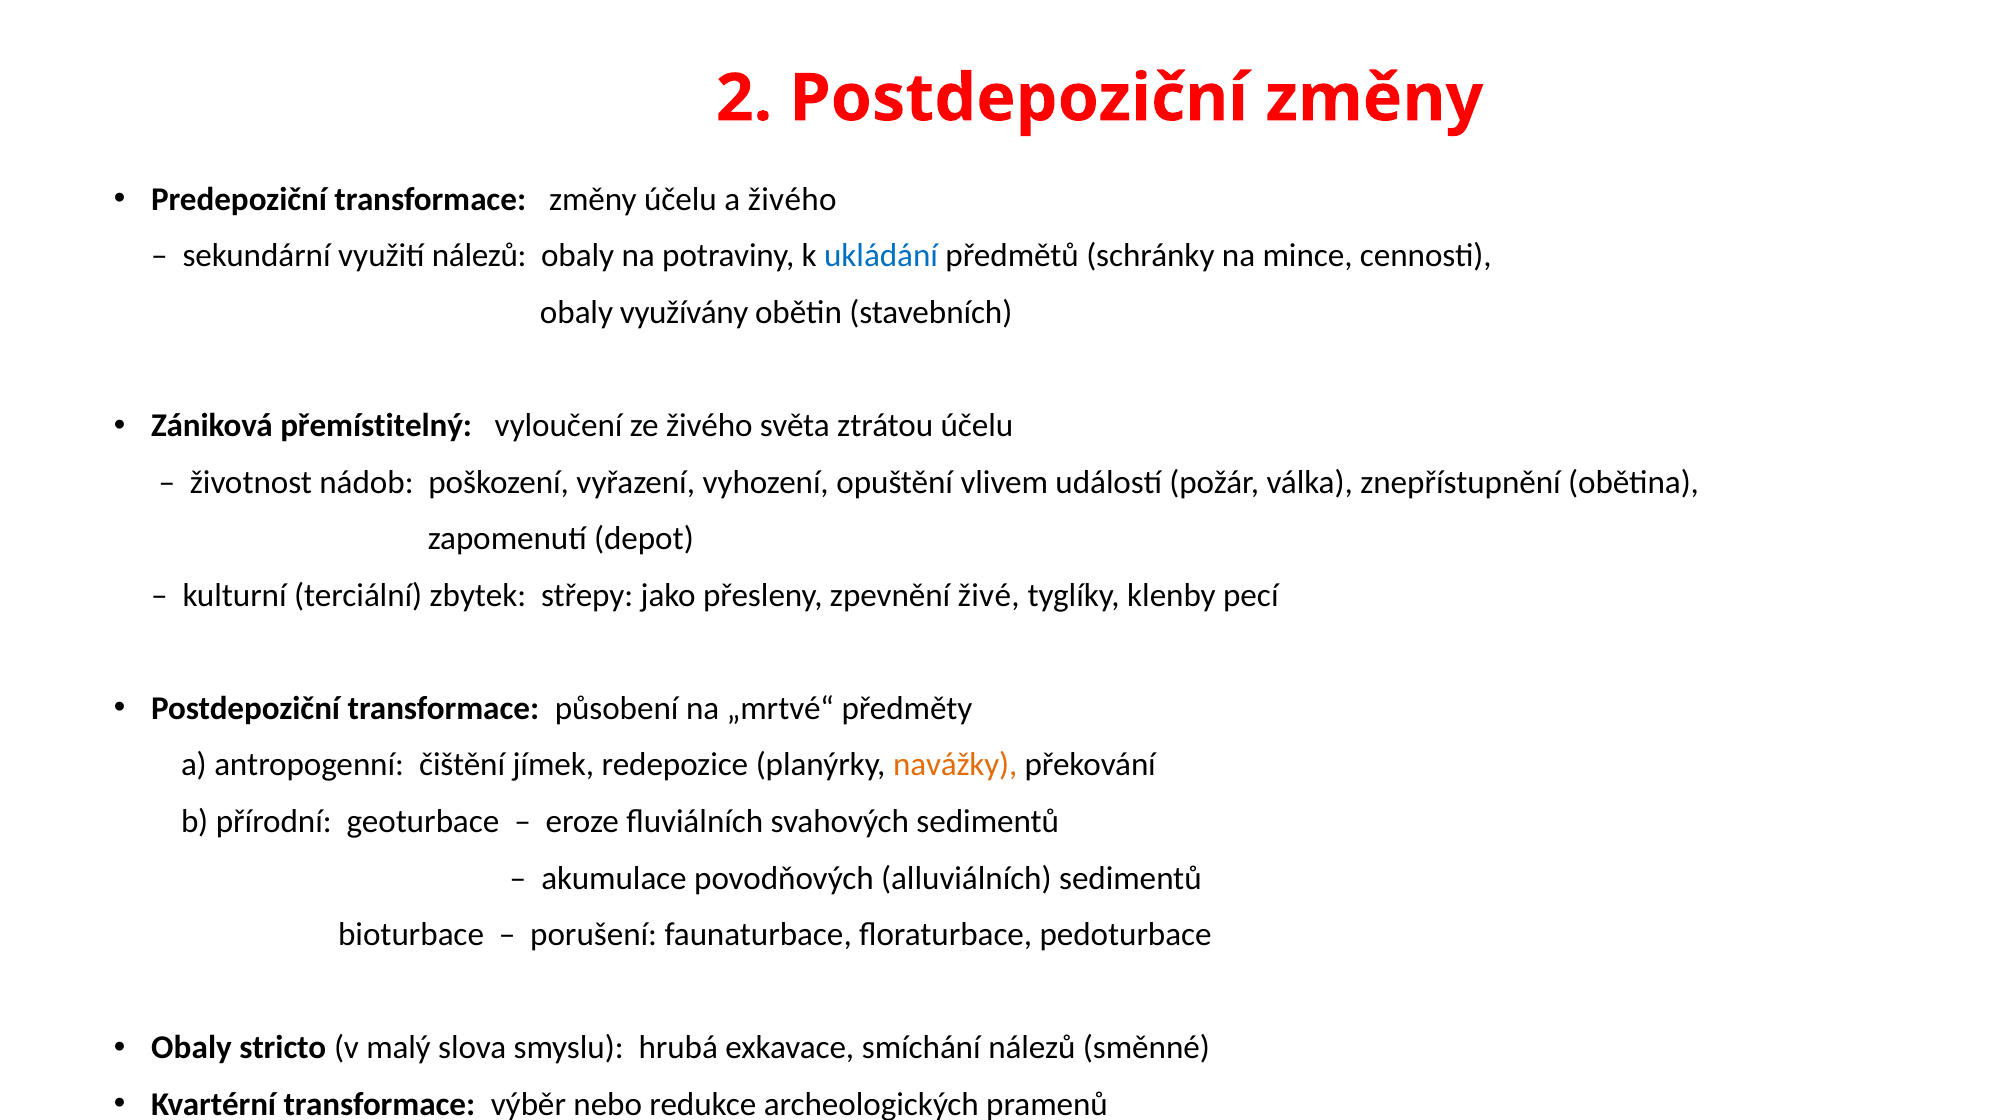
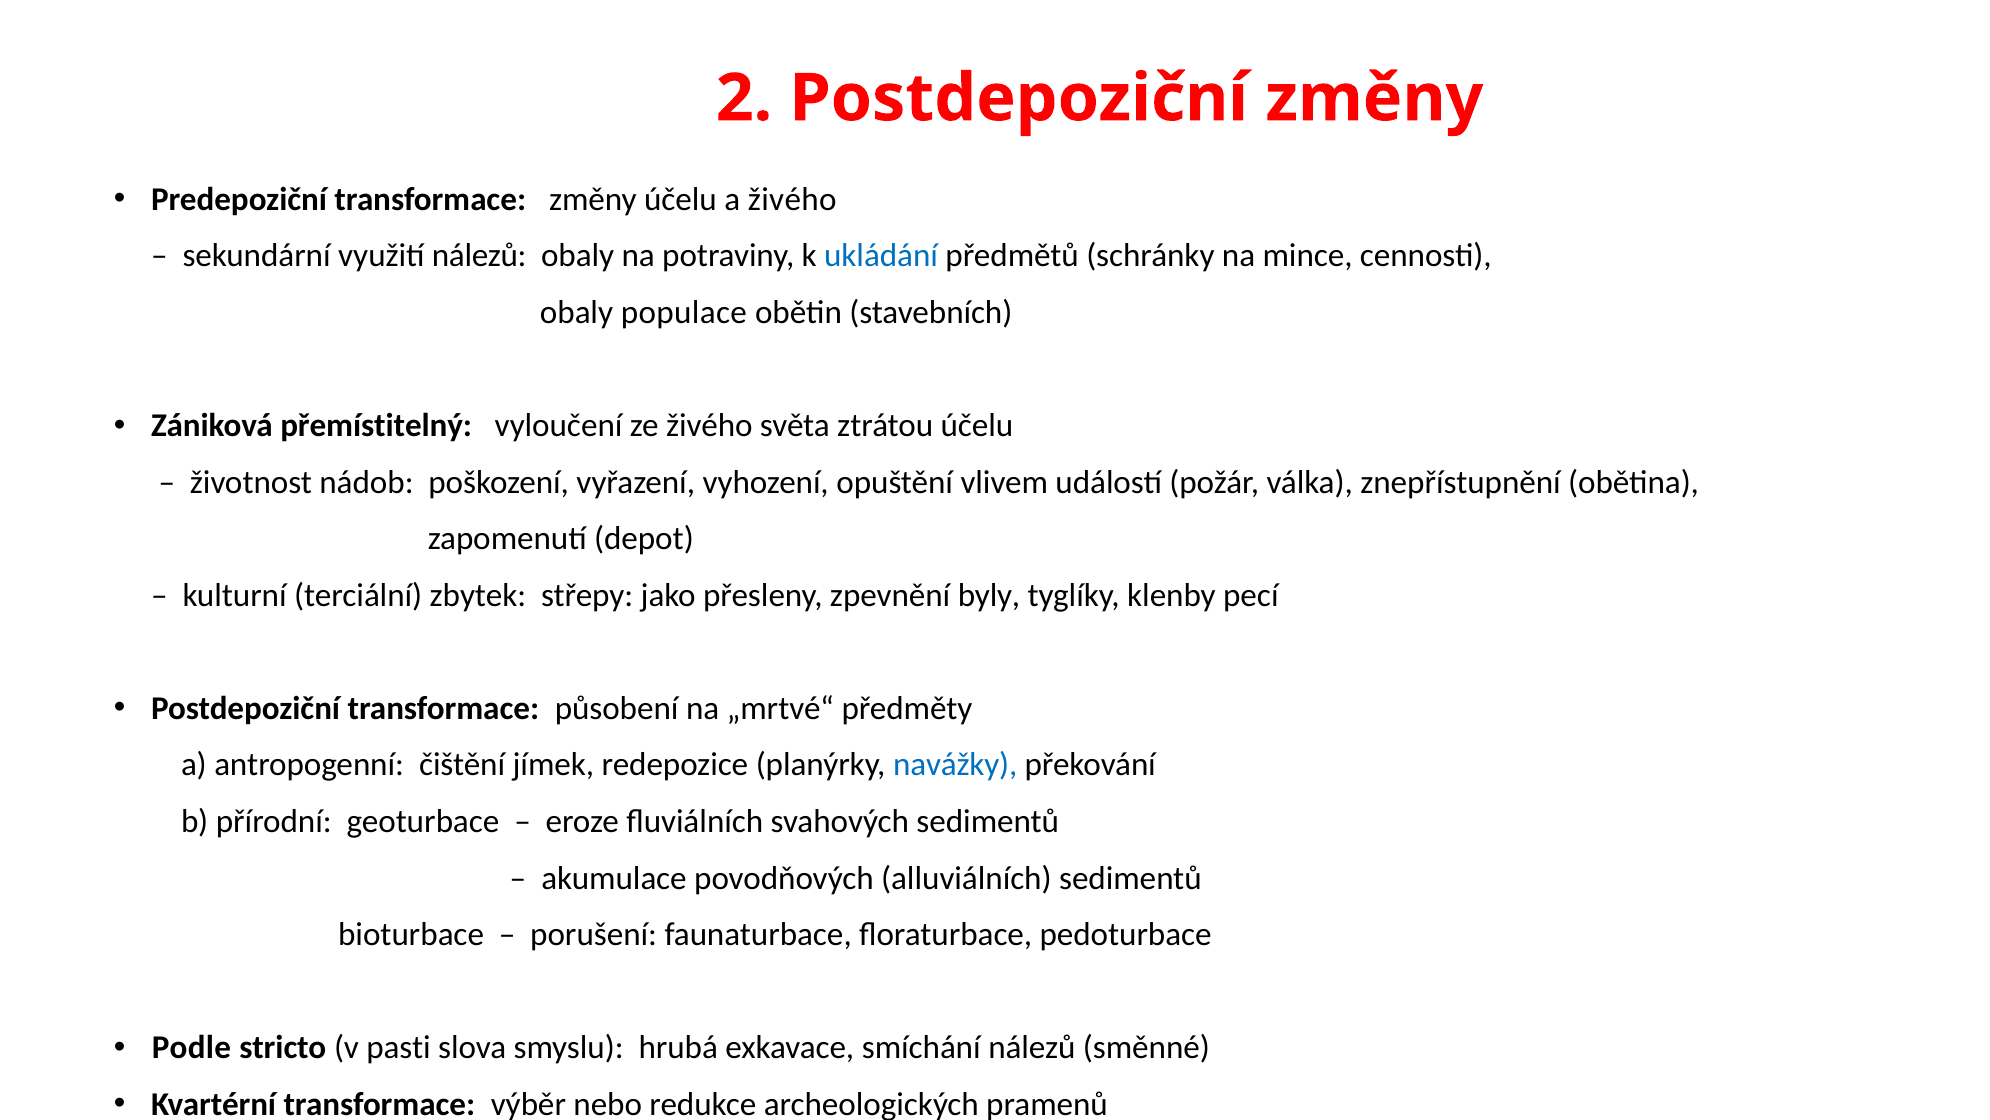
využívány: využívány -> populace (684, 312)
živé: živé -> byly (989, 595)
navážky colour: orange -> blue (955, 765)
Obaly: Obaly -> Podle (191, 1047)
malý: malý -> pasti (399, 1047)
